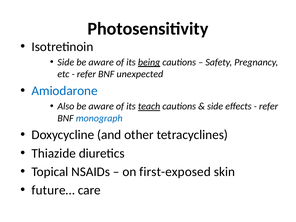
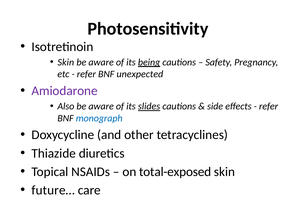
Side: Side -> Skin (66, 62)
Amiodarone colour: blue -> purple (65, 91)
teach: teach -> slides (149, 106)
first-exposed: first-exposed -> total-exposed (175, 172)
